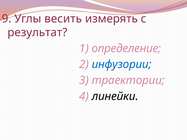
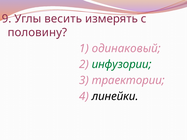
результат: результат -> половину (37, 33)
определение: определение -> одинаковый (126, 49)
инфузории colour: blue -> green (122, 64)
